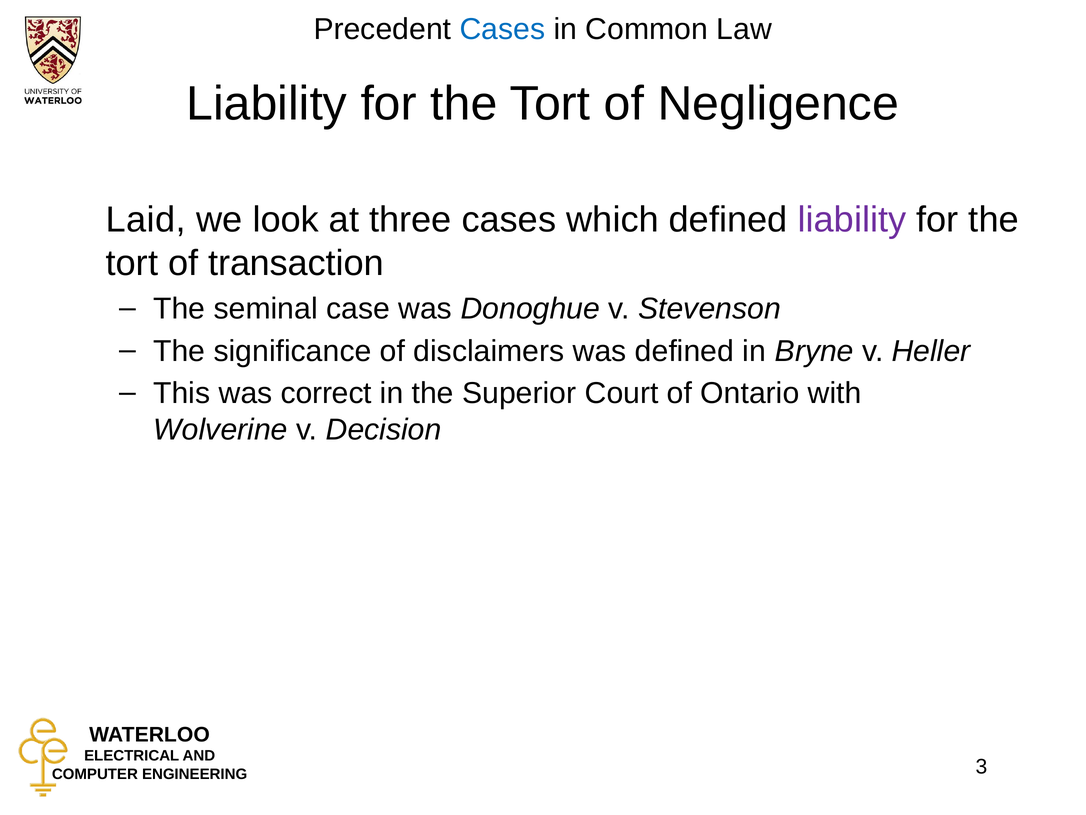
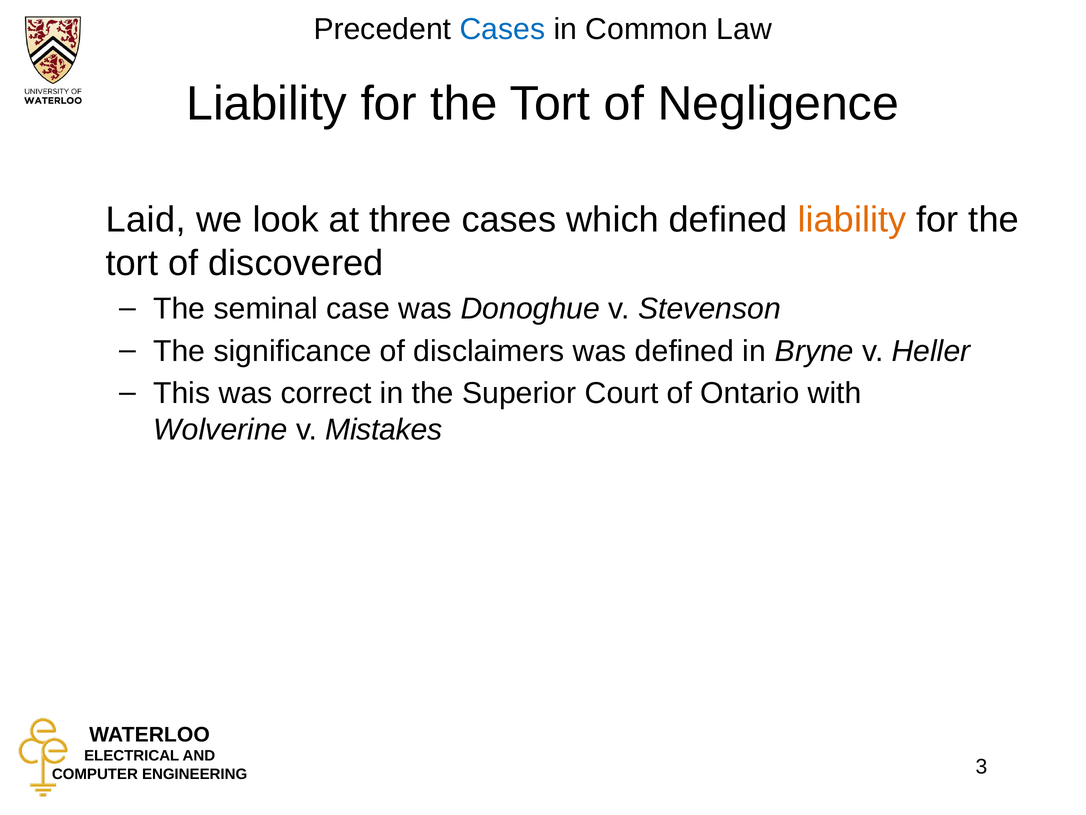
liability colour: purple -> orange (852, 220)
transaction: transaction -> discovered (296, 263)
Decision: Decision -> Mistakes (384, 429)
